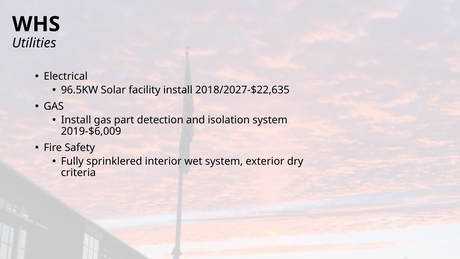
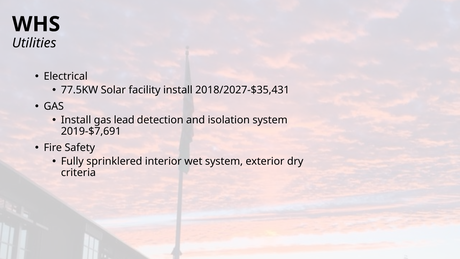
96.5KW: 96.5KW -> 77.5KW (80, 90)
2018/2027-$22,635: 2018/2027-$22,635 -> 2018/2027-$35,431 (242, 90)
part: part -> lead (124, 120)
2019-$6,009: 2019-$6,009 -> 2019-$7,691 (91, 131)
